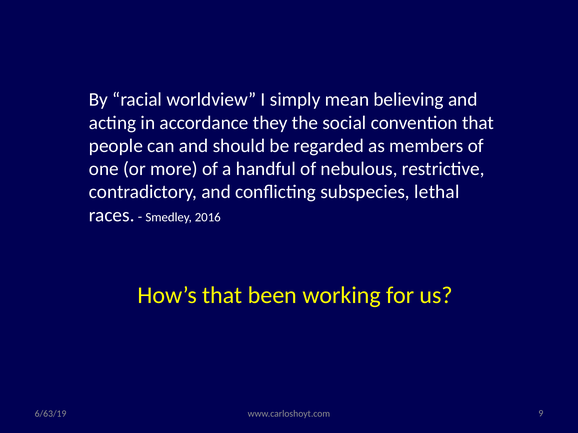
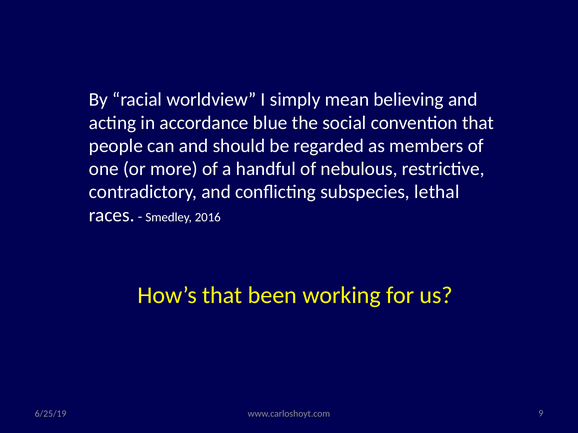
they: they -> blue (270, 123)
6/63/19: 6/63/19 -> 6/25/19 (51, 414)
